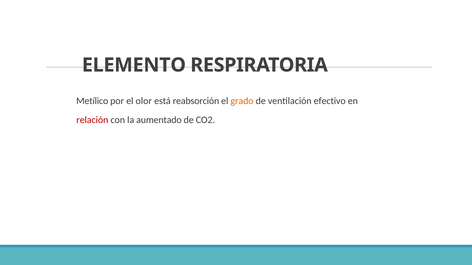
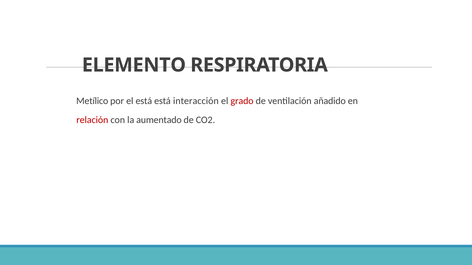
el olor: olor -> está (144, 101)
reabsorción: reabsorción -> interacción (196, 101)
grado colour: orange -> red (242, 101)
efectivo: efectivo -> añadido (330, 101)
